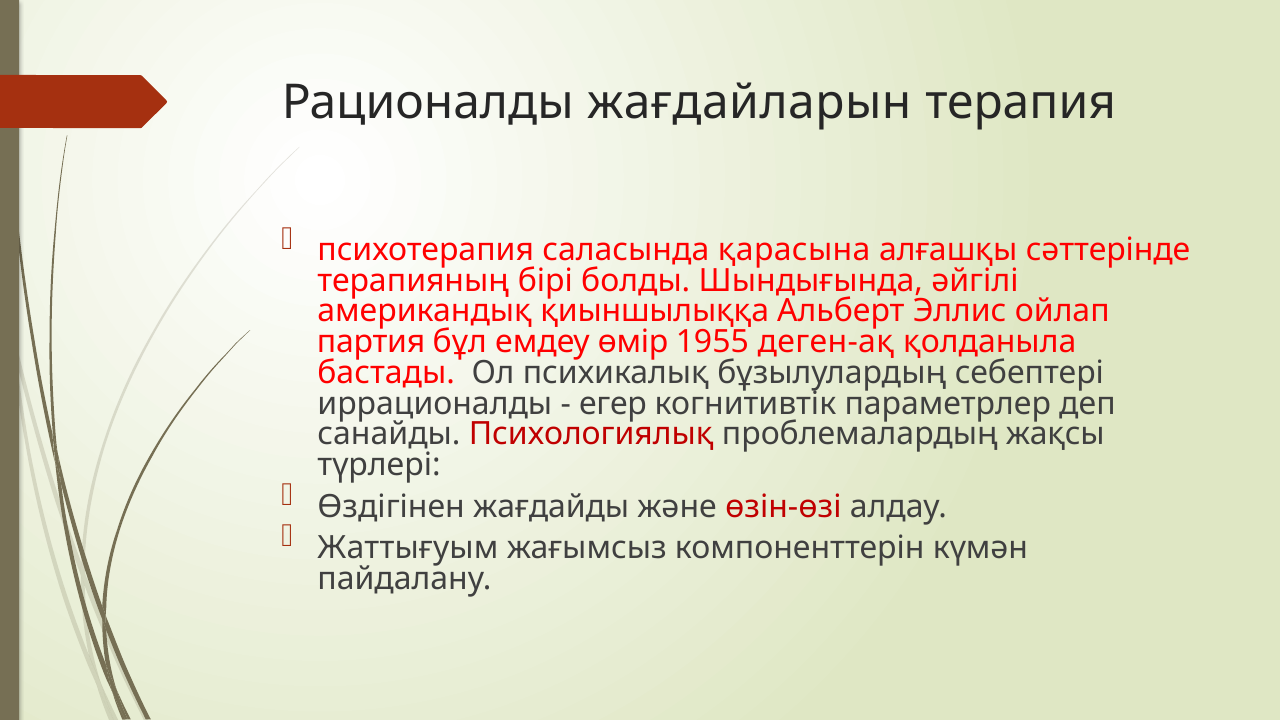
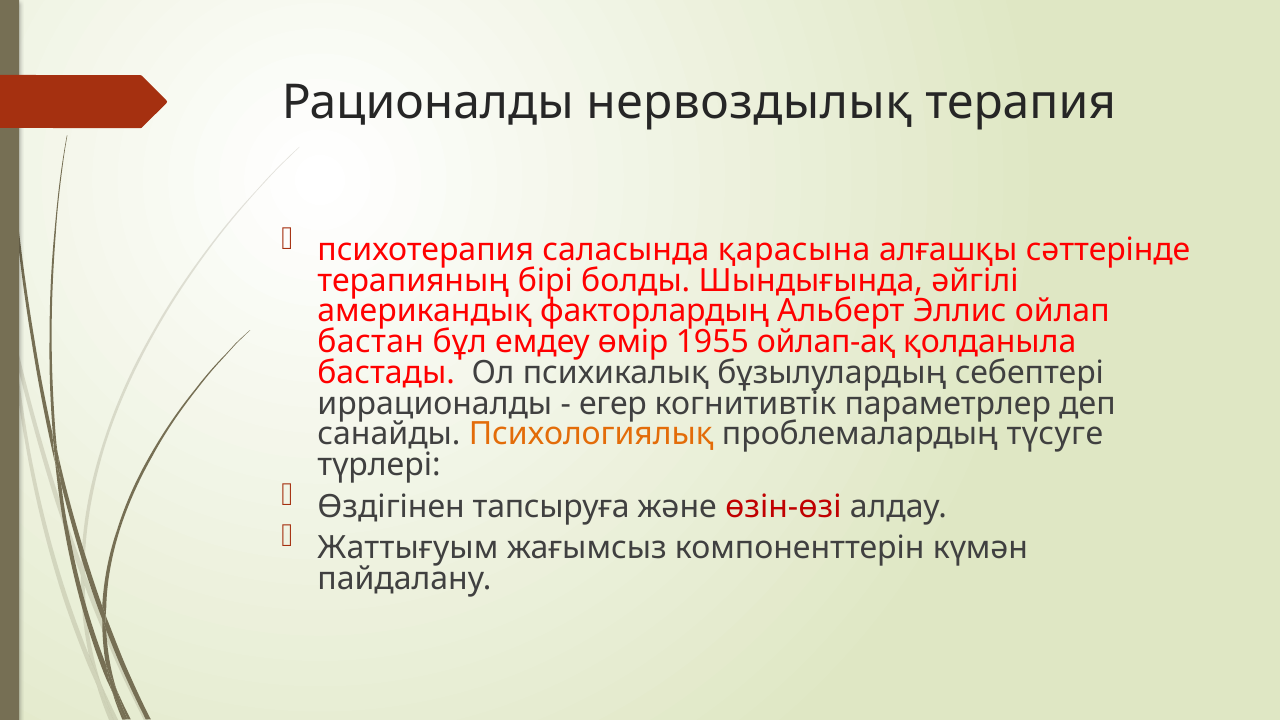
жағдайларын: жағдайларын -> нервоздылық (749, 102)
қиыншылыққа: қиыншылыққа -> факторлардың (655, 311)
партия: партия -> бастан (371, 342)
деген-ақ: деген-ақ -> ойлап-ақ (826, 342)
Психологиялық colour: red -> orange (591, 434)
жақсы: жақсы -> түсуге (1055, 434)
жағдайды: жағдайды -> тапсыруға (551, 506)
